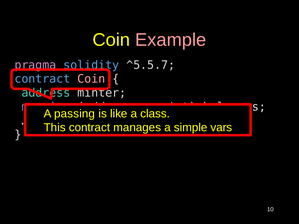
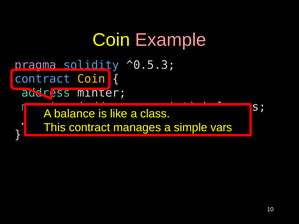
^5.5.7: ^5.5.7 -> ^0.5.3 (151, 65)
Coin colour: pink -> yellow (91, 79)
passing: passing -> balance (75, 114)
